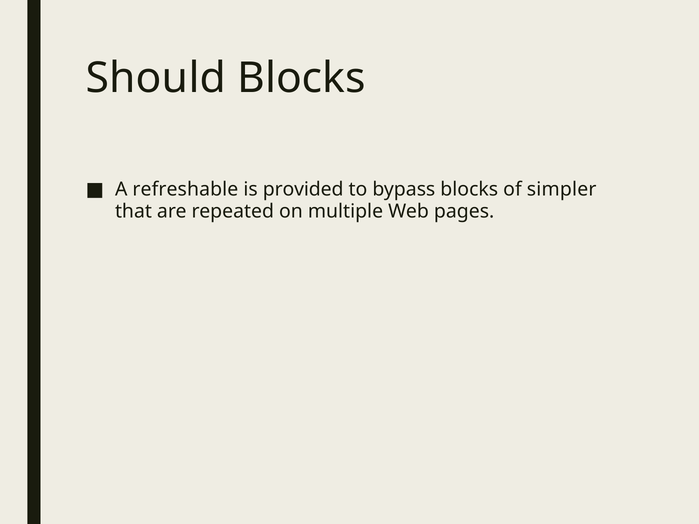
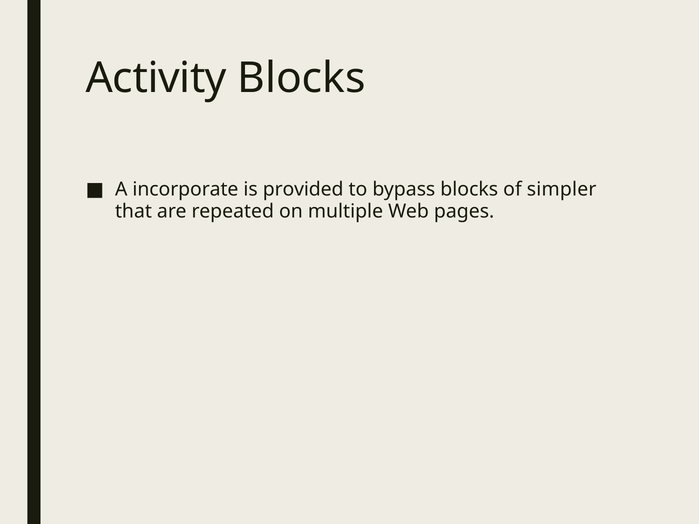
Should: Should -> Activity (156, 78)
refreshable: refreshable -> incorporate (185, 189)
